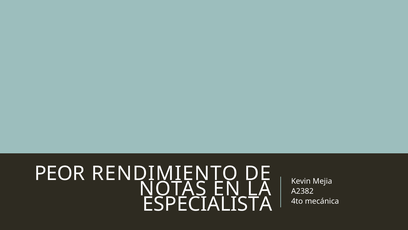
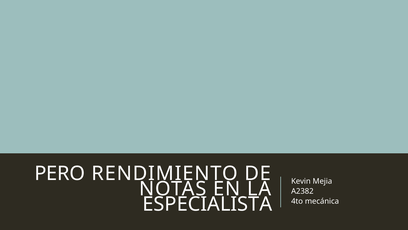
PEOR: PEOR -> PERO (60, 173)
